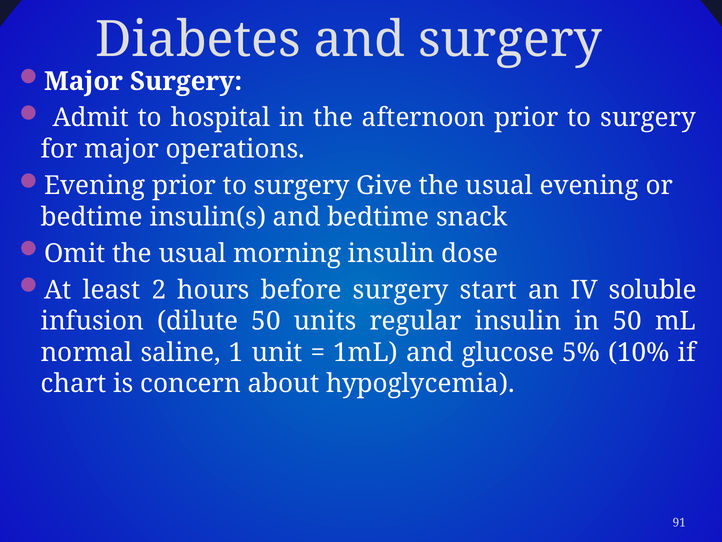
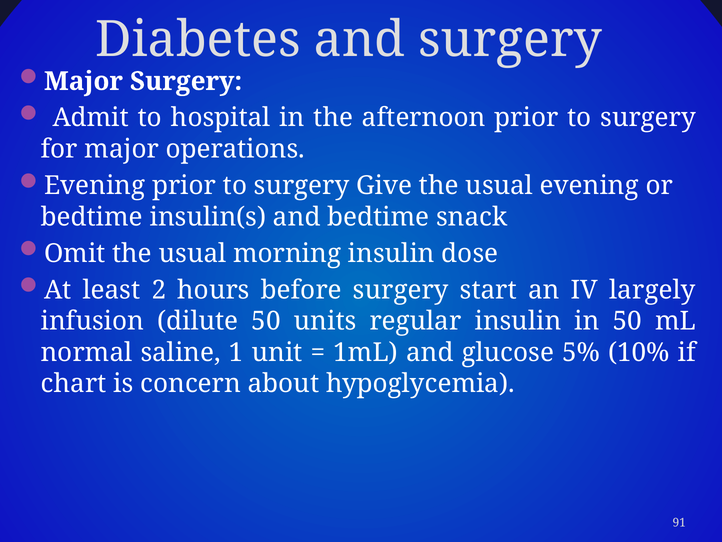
soluble: soluble -> largely (652, 290)
